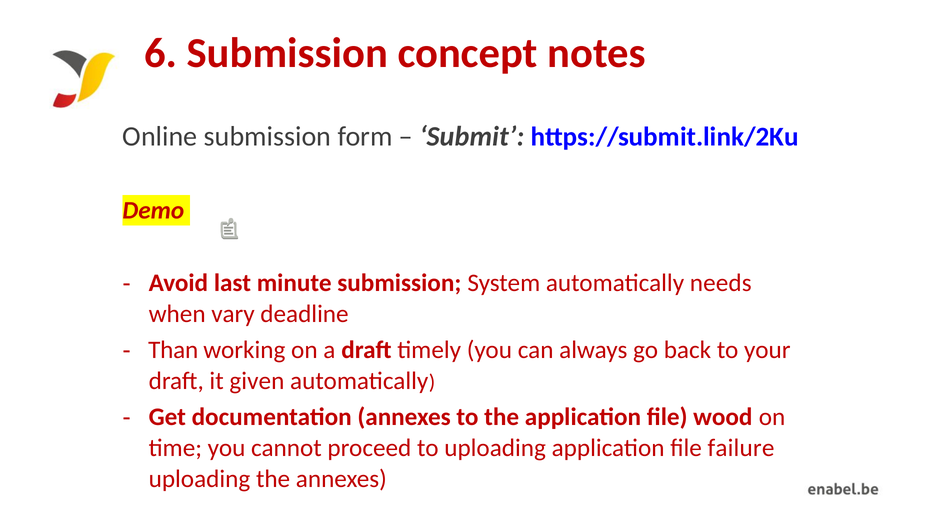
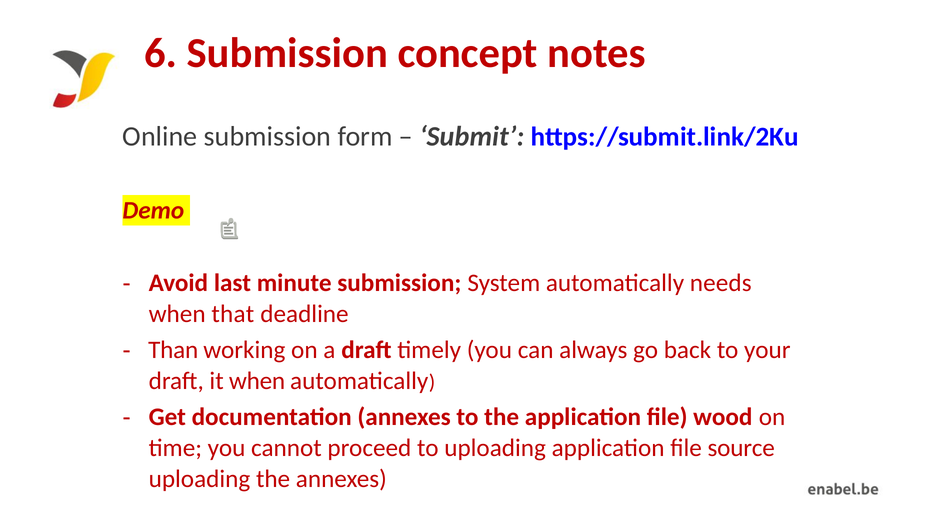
vary: vary -> that (233, 314)
it given: given -> when (257, 381)
failure: failure -> source (741, 448)
